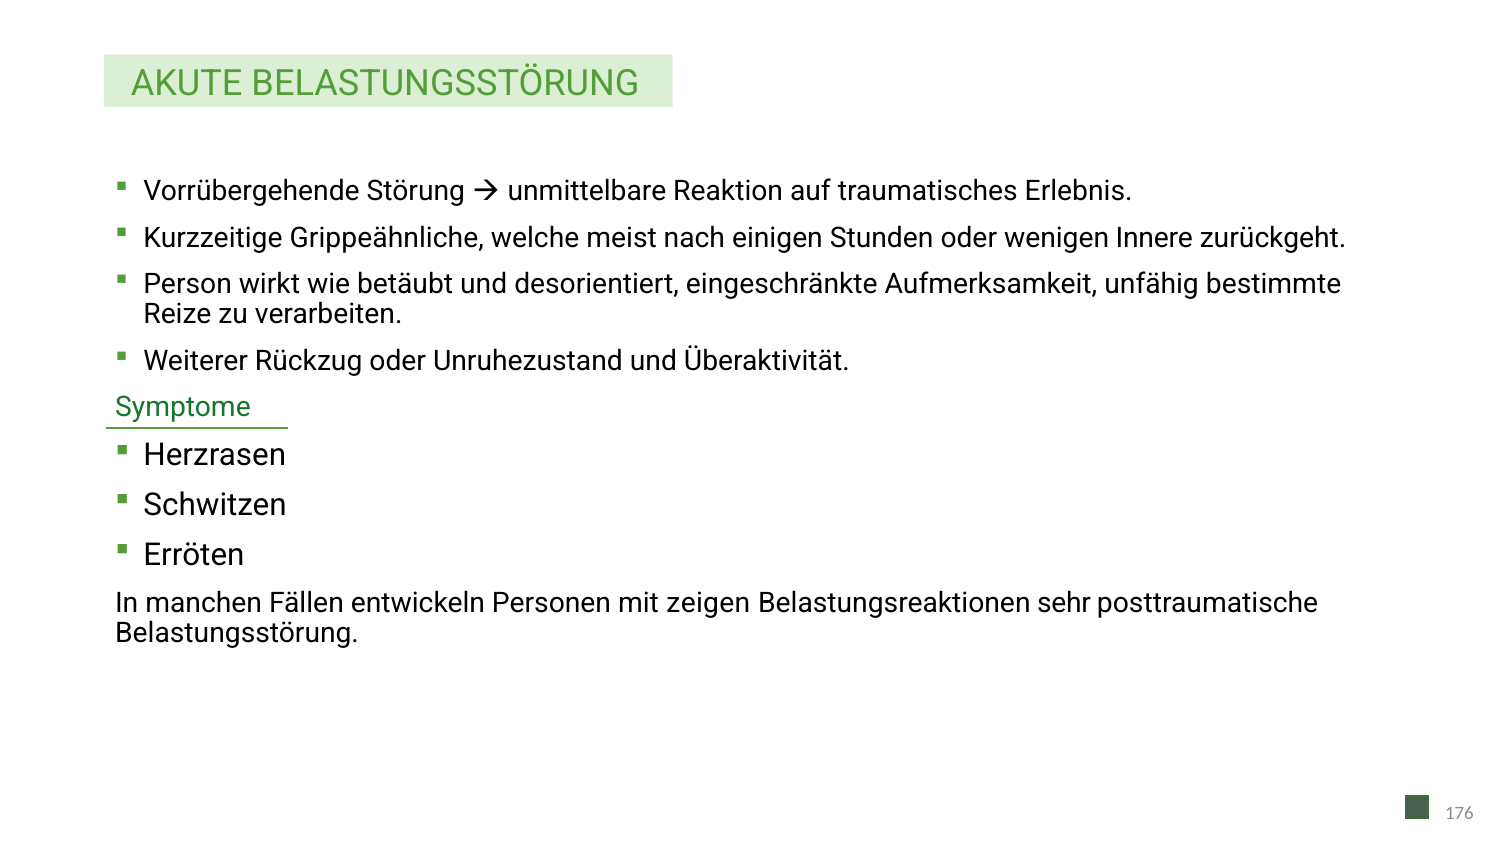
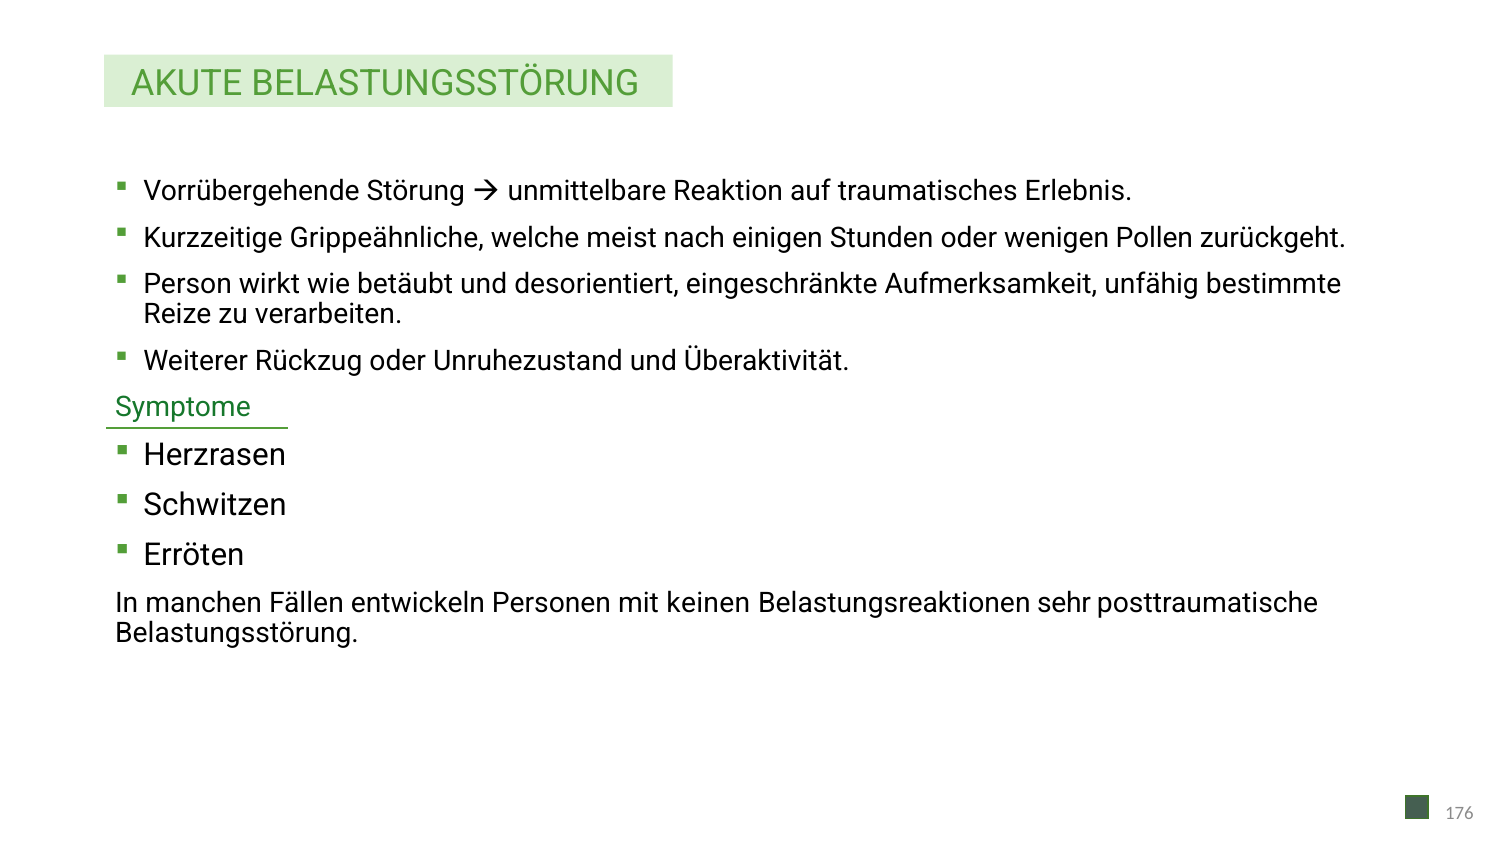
Innere: Innere -> Pollen (1154, 238)
zeigen: zeigen -> keinen (708, 602)
